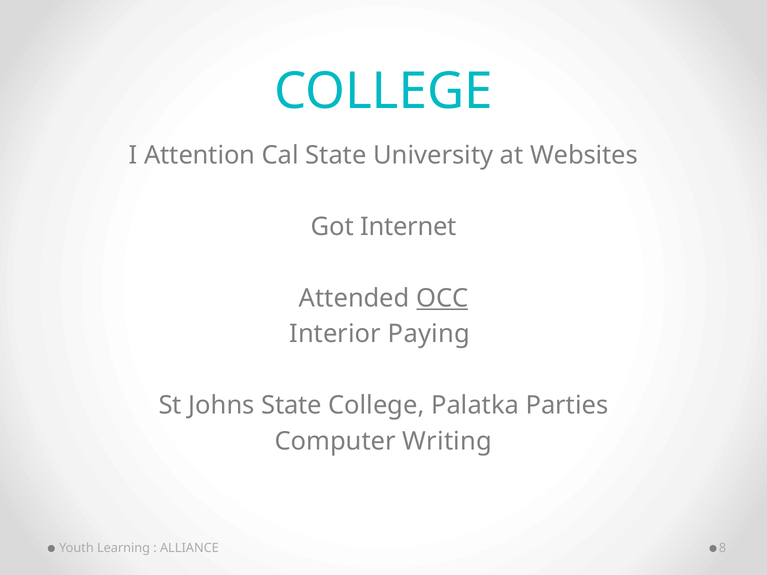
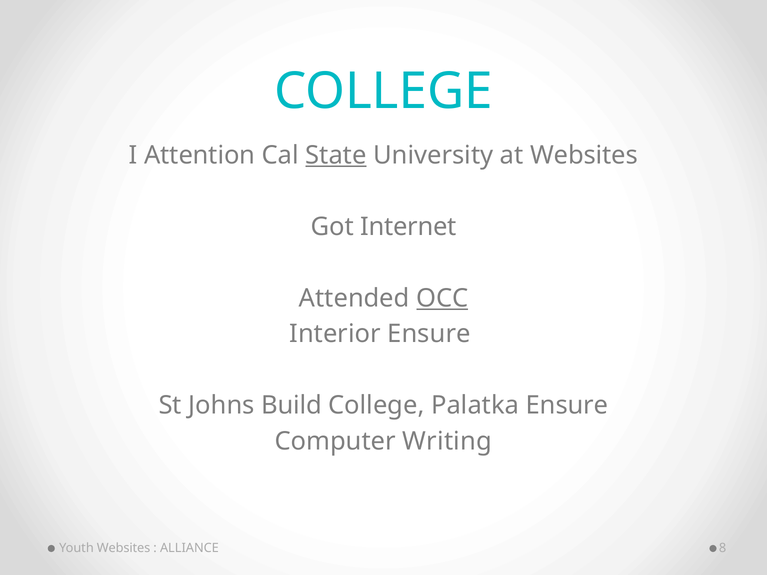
State underline: none -> present (336, 155)
Interior Paying: Paying -> Ensure (429, 334)
Johns State: State -> Build (292, 406)
Palatka Parties: Parties -> Ensure (567, 406)
Youth Learning: Learning -> Websites (124, 548)
